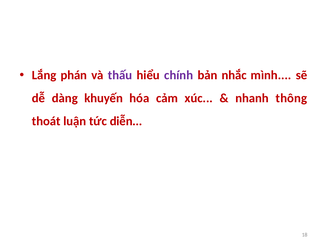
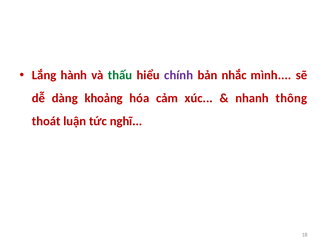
phán: phán -> hành (74, 75)
thấu colour: purple -> green (120, 75)
khuyến: khuyến -> khoảng (104, 98)
diễn: diễn -> nghĩ (126, 121)
